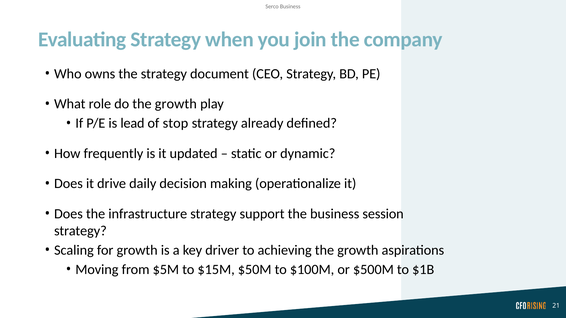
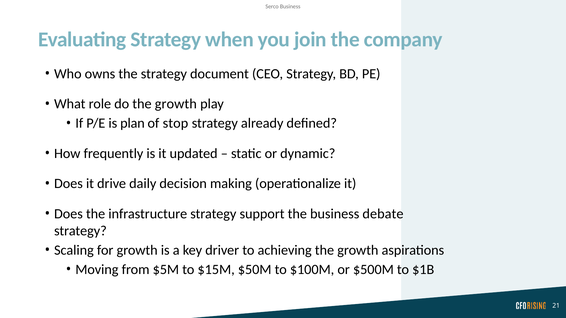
lead: lead -> plan (132, 123)
session: session -> debate (383, 214)
